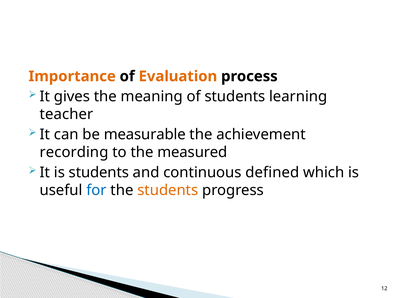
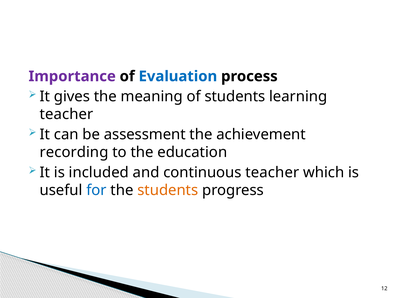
Importance colour: orange -> purple (72, 76)
Evaluation colour: orange -> blue (178, 76)
measurable: measurable -> assessment (145, 134)
measured: measured -> education (192, 152)
is students: students -> included (99, 172)
continuous defined: defined -> teacher (272, 172)
